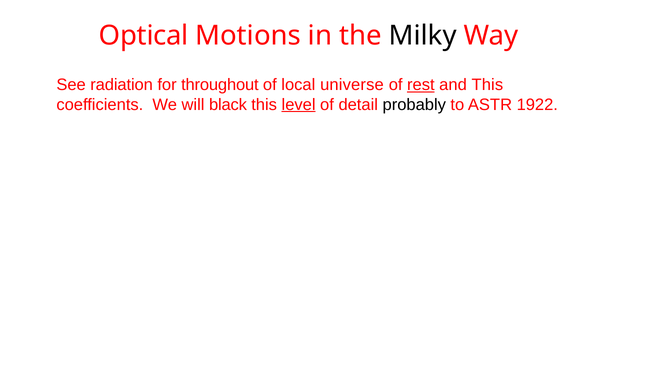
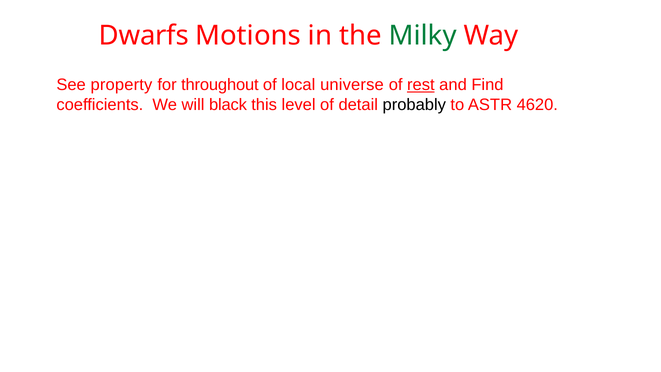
Optical: Optical -> Dwarfs (144, 36)
Milky colour: black -> green (423, 36)
radiation: radiation -> property (121, 85)
and This: This -> Find (487, 85)
level underline: present -> none (299, 105)
1922: 1922 -> 4620 (537, 105)
